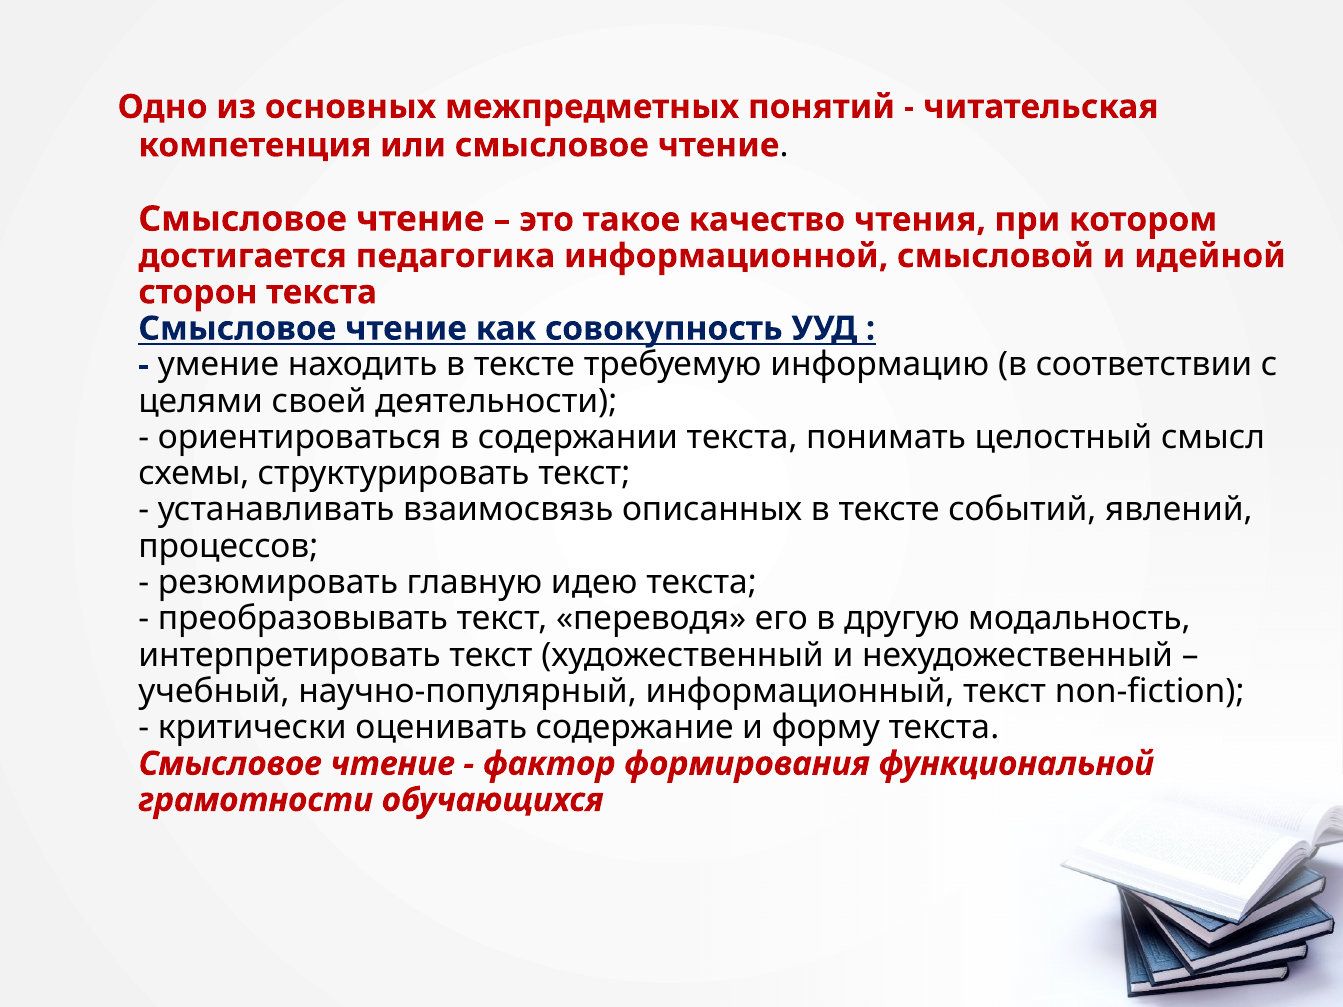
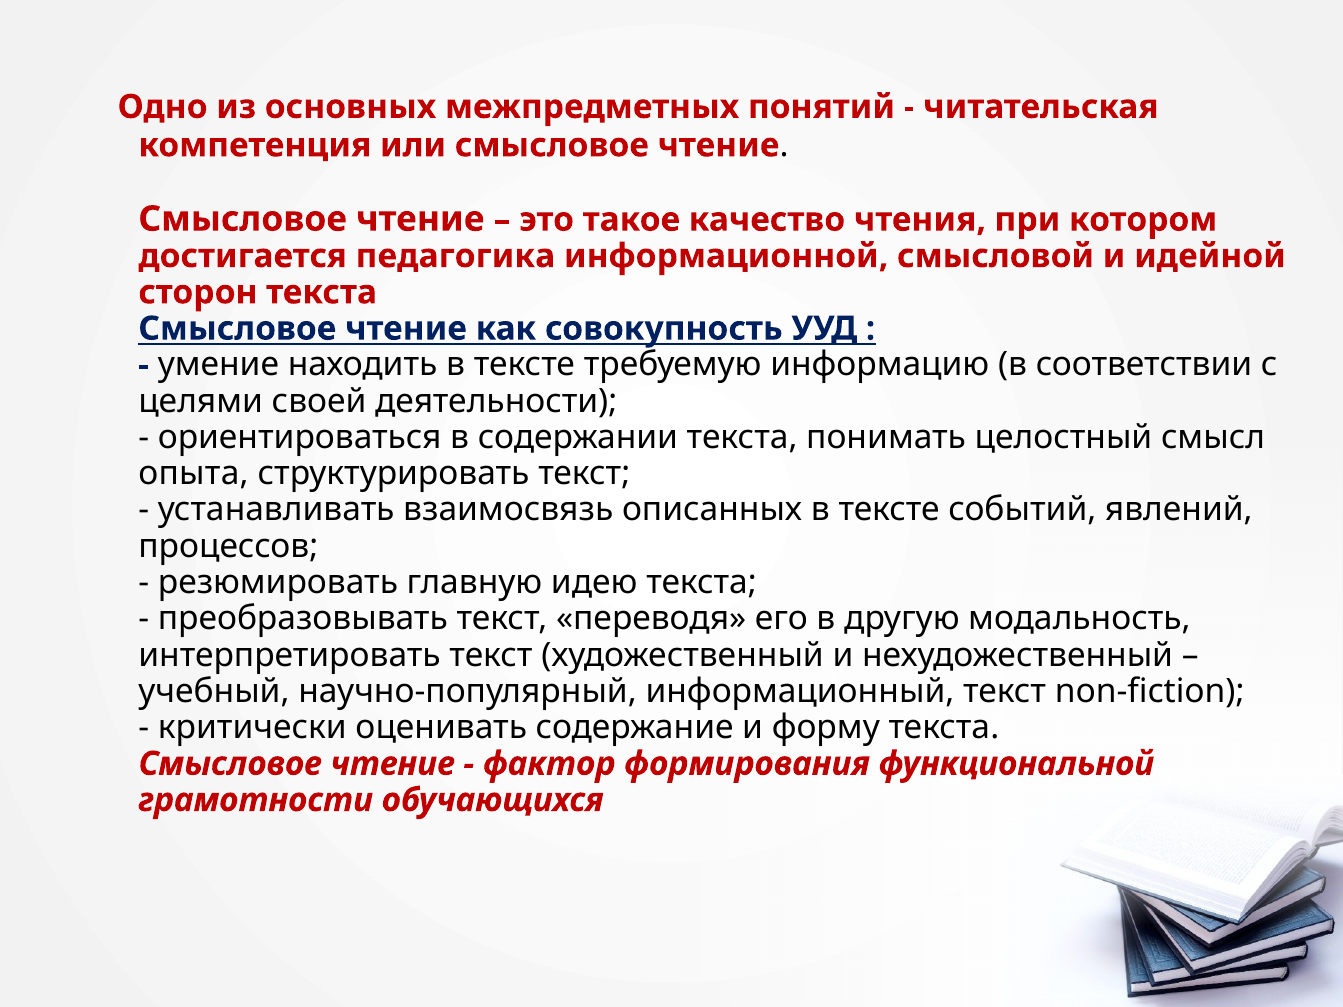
схемы: схемы -> опыта (194, 474)
